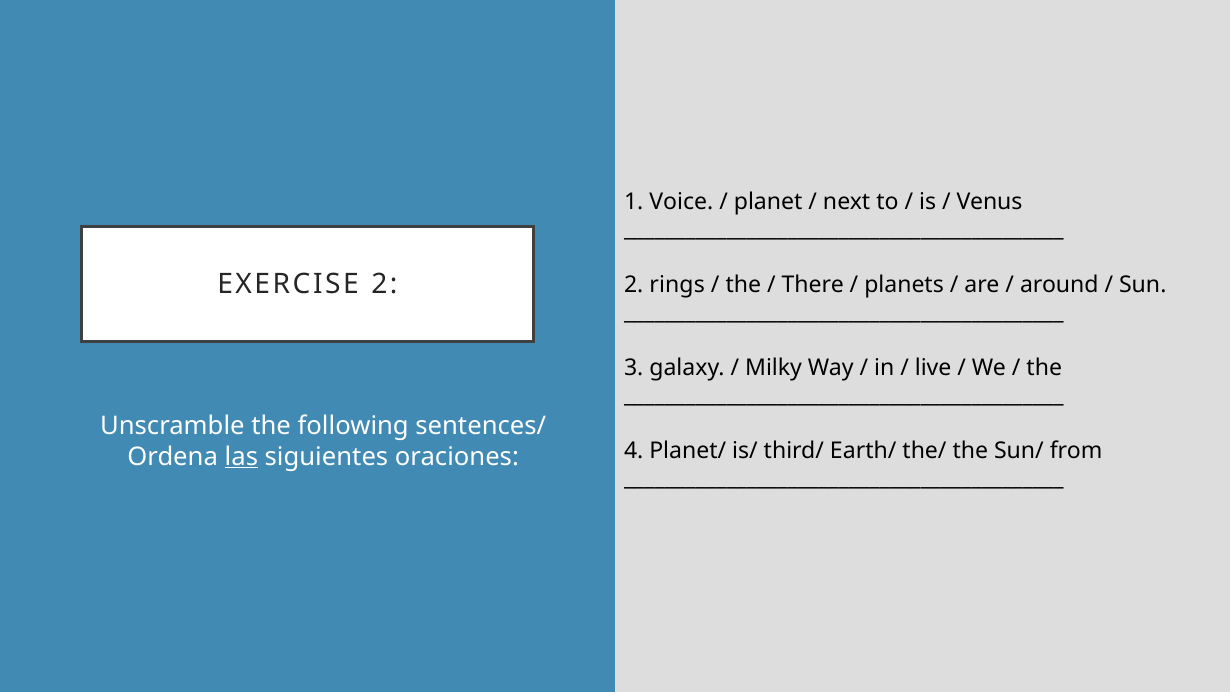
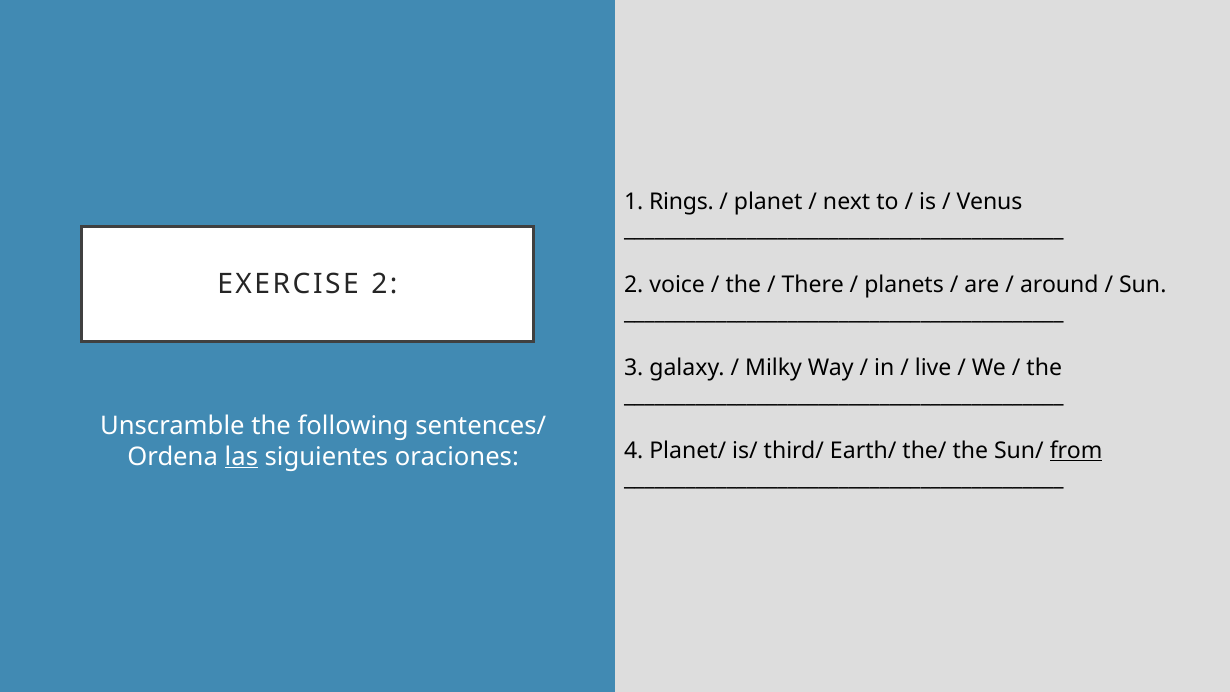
Voice: Voice -> Rings (681, 201)
rings: rings -> voice (677, 284)
from underline: none -> present (1076, 451)
